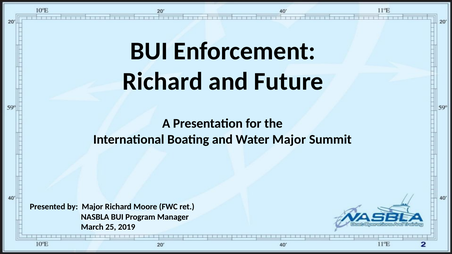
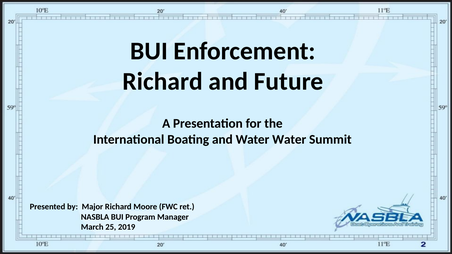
Water Major: Major -> Water (289, 139)
